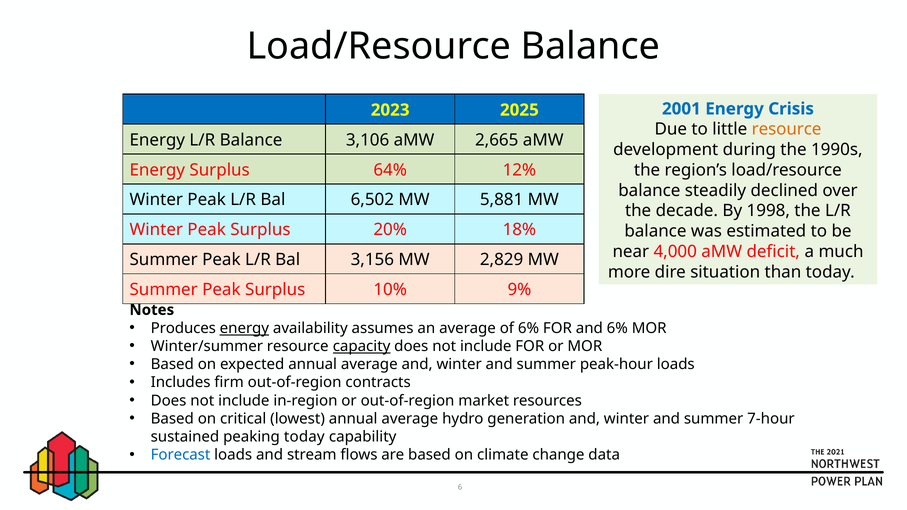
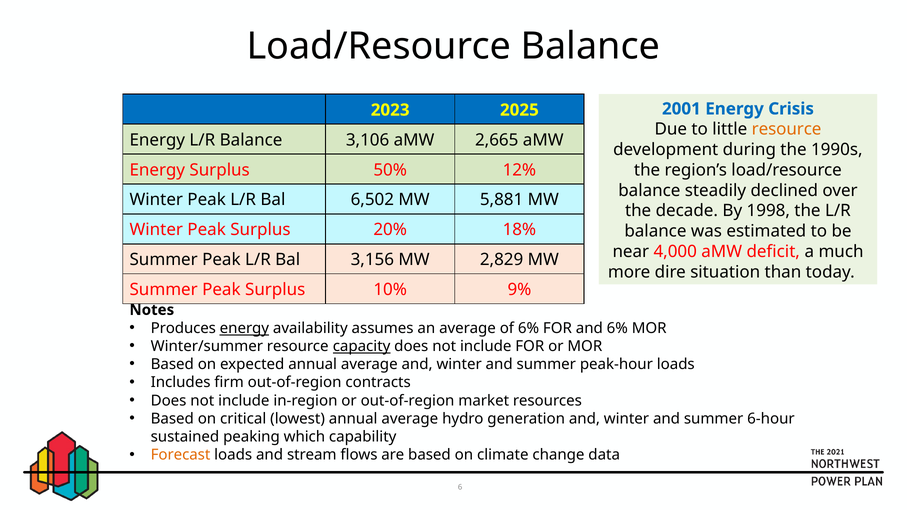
64%: 64% -> 50% (390, 170)
7-hour: 7-hour -> 6-hour (771, 419)
peaking today: today -> which (304, 437)
Forecast colour: blue -> orange (181, 455)
